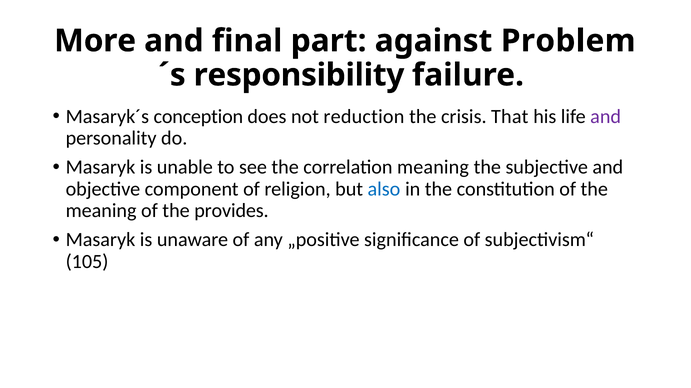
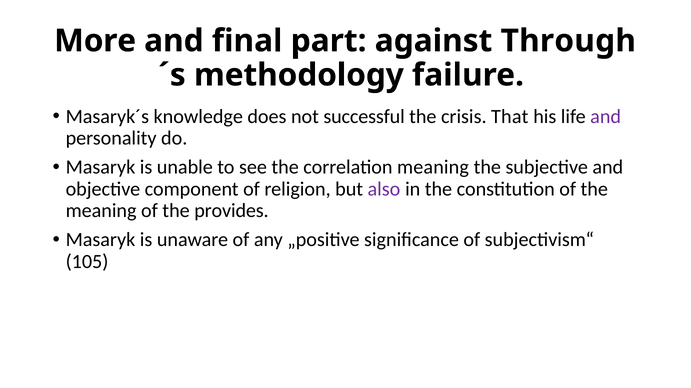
Problem: Problem -> Through (568, 41)
responsibility: responsibility -> methodology (299, 75)
conception: conception -> knowledge (198, 117)
reduction: reduction -> successful (364, 117)
also colour: blue -> purple (384, 189)
